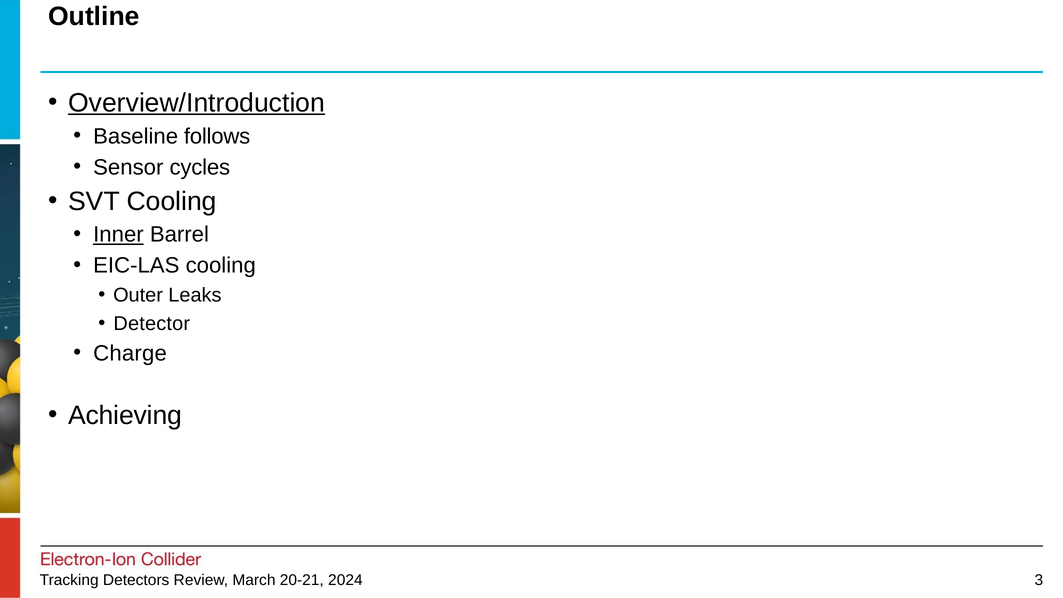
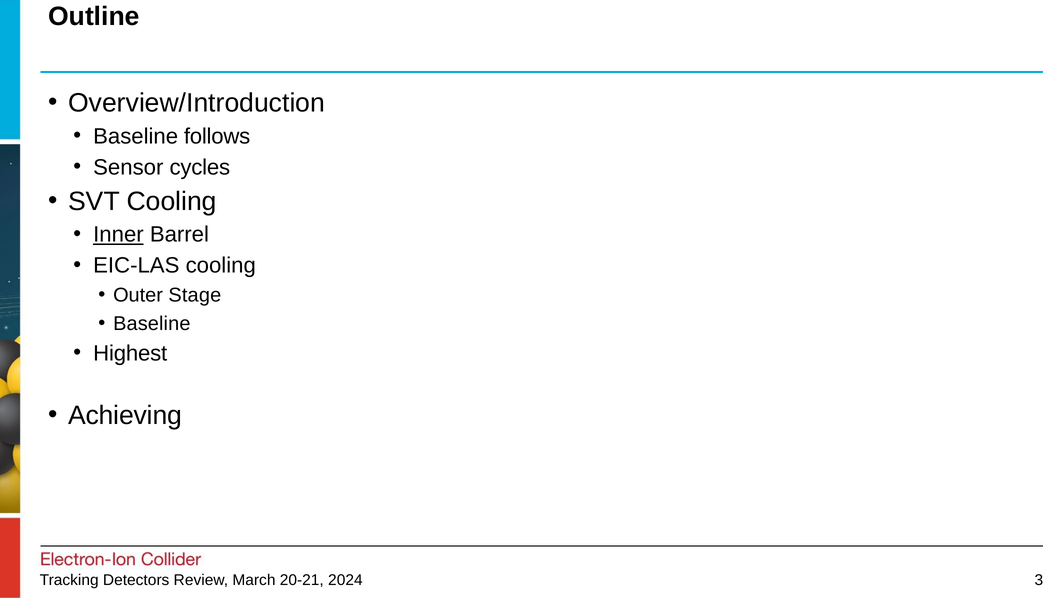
Overview/Introduction underline: present -> none (197, 103)
Leaks: Leaks -> Stage (195, 295)
Detector: Detector -> Baseline (152, 323)
Charge: Charge -> Highest (130, 353)
